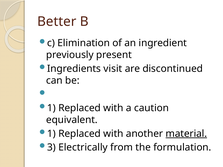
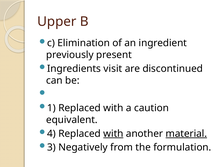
Better: Better -> Upper (57, 22)
1: 1 -> 4 (51, 134)
with underline: none -> present (113, 134)
Electrically: Electrically -> Negatively (83, 148)
